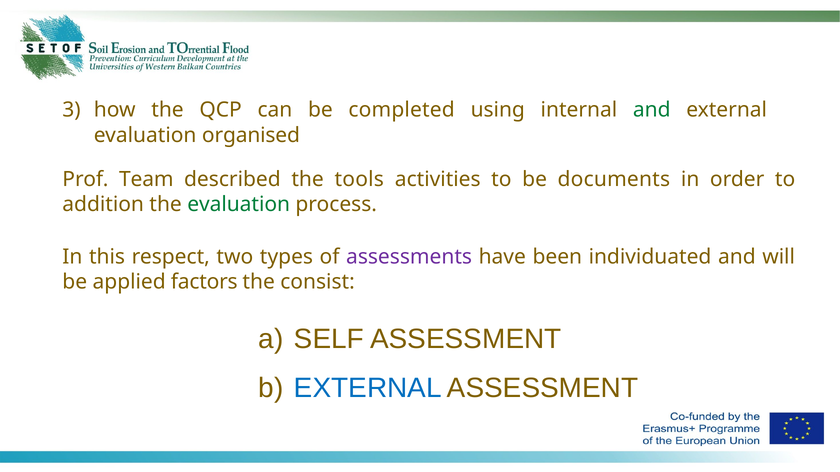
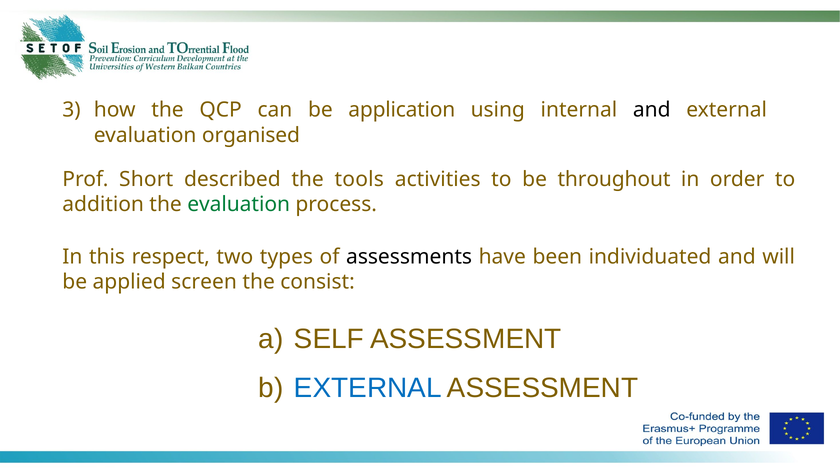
completed: completed -> application (402, 110)
and colour: green -> black (652, 110)
Team: Team -> Short (146, 179)
documents: documents -> throughout (614, 179)
assessments colour: purple -> black (409, 257)
factors: factors -> screen (204, 282)
